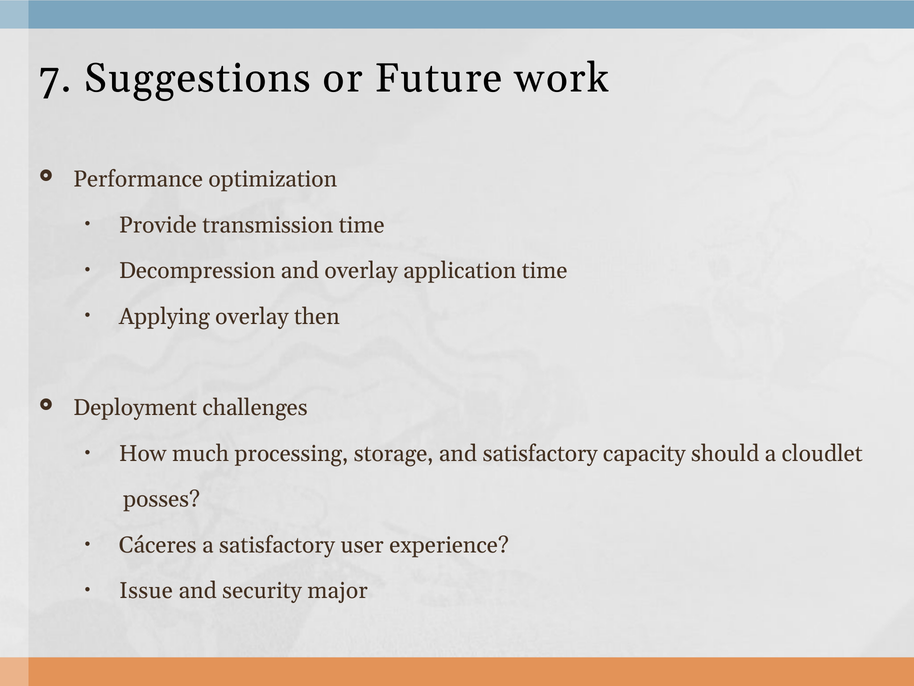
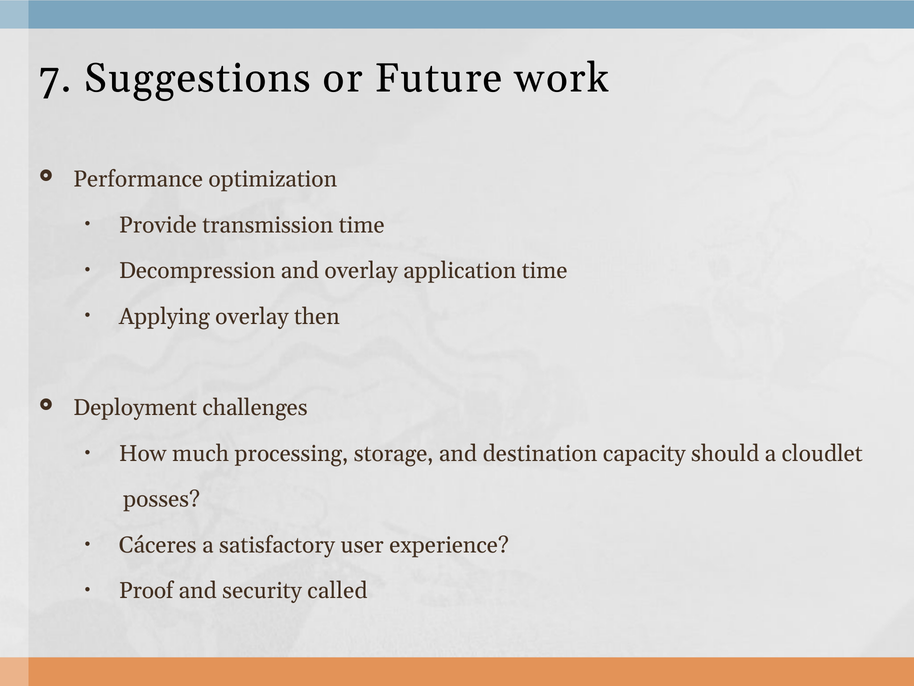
and satisfactory: satisfactory -> destination (540, 453)
Issue: Issue -> Proof (146, 590)
major: major -> called (337, 590)
